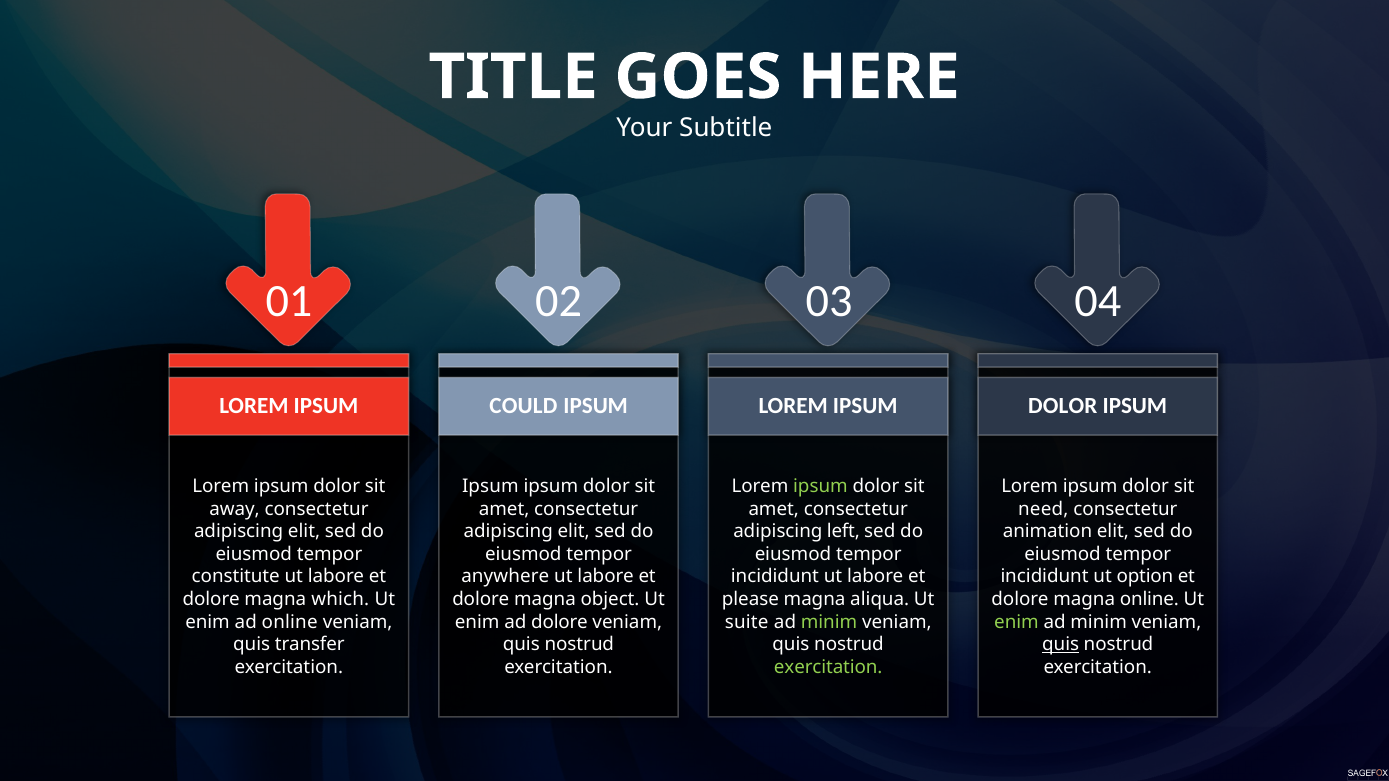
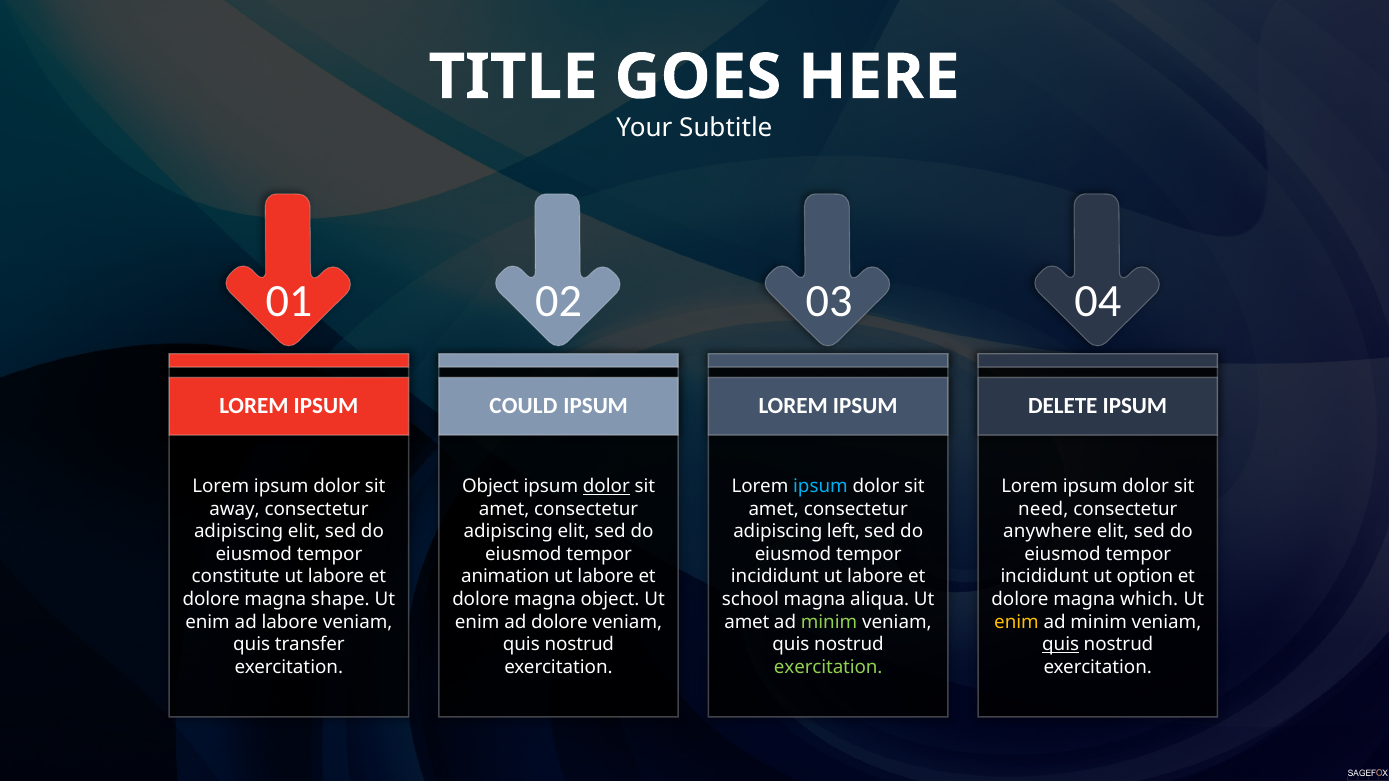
DOLOR: DOLOR -> DELETE (1063, 406)
Ipsum: Ipsum -> Object (490, 486)
dolor underline: none -> present (606, 486)
ipsum colour: light green -> light blue (820, 486)
animation: animation -> anywhere (1047, 532)
anywhere: anywhere -> animation (505, 577)
which: which -> shape (340, 599)
please: please -> school (750, 599)
magna online: online -> which (1149, 599)
ad online: online -> labore (290, 622)
suite: suite -> amet (747, 622)
enim colour: light green -> yellow (1016, 622)
